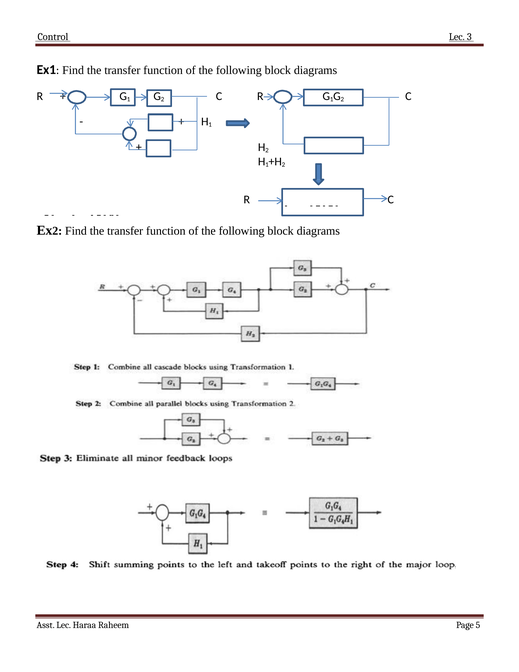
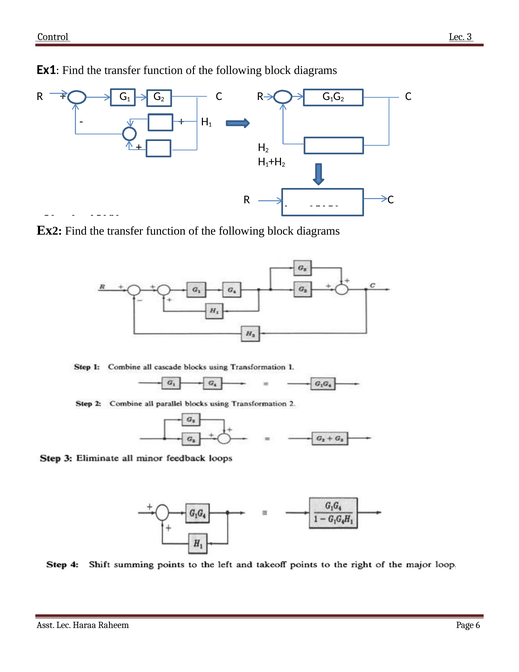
5: 5 -> 6 (478, 625)
